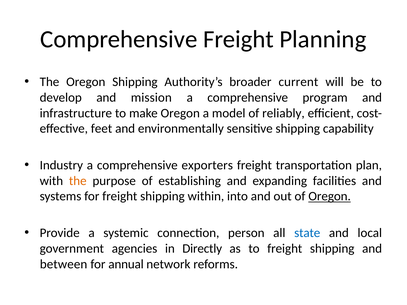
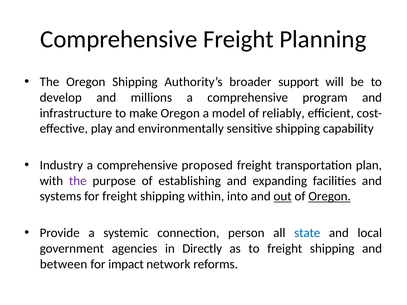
current: current -> support (299, 82)
mission: mission -> millions (151, 98)
feet: feet -> play (102, 129)
exporters: exporters -> proposed (207, 165)
the colour: orange -> purple (78, 181)
out underline: none -> present (283, 197)
annual: annual -> impact (126, 264)
